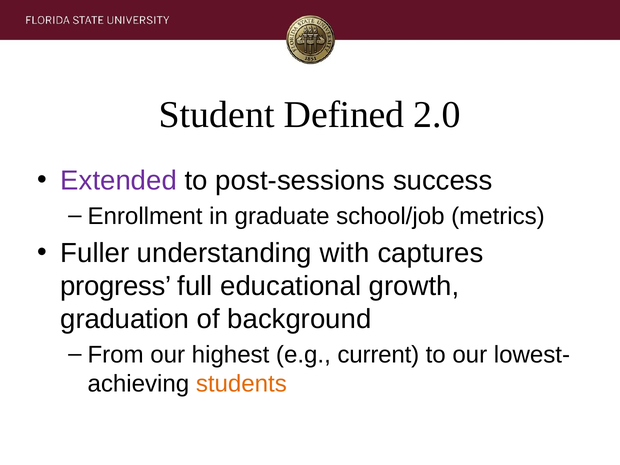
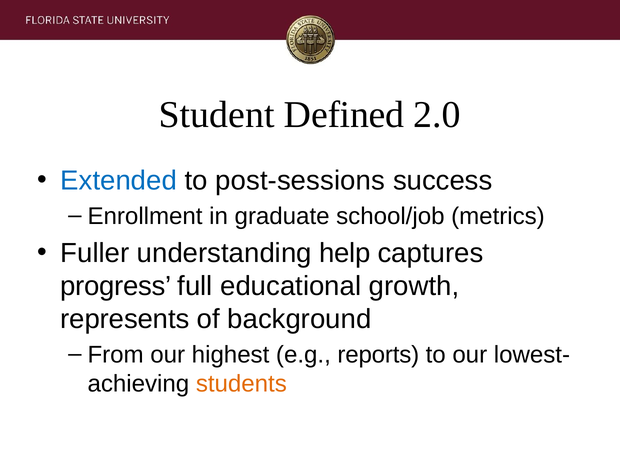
Extended colour: purple -> blue (119, 181)
with: with -> help (345, 253)
graduation: graduation -> represents (125, 319)
current: current -> reports (378, 355)
